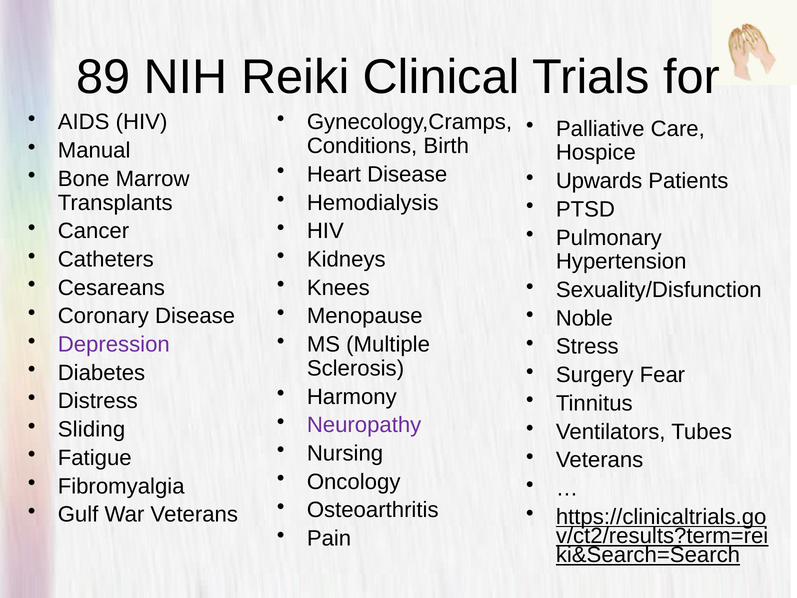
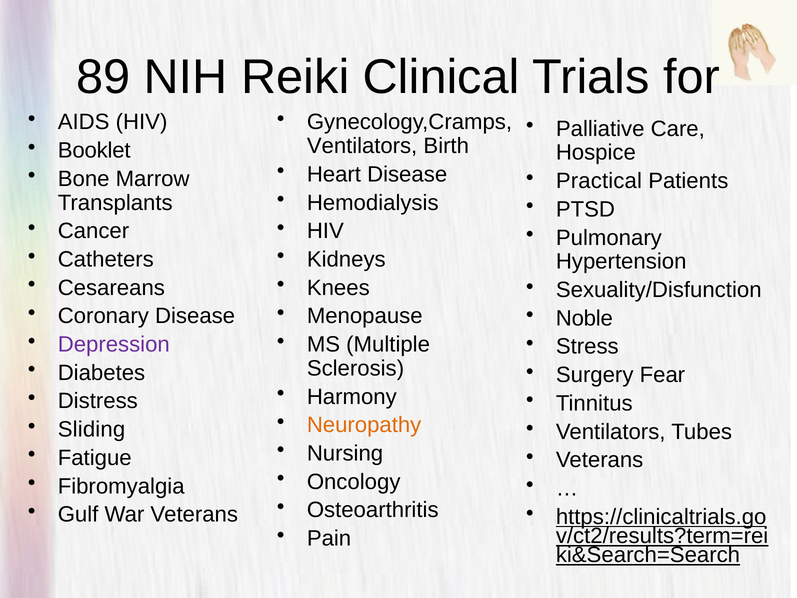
Conditions: Conditions -> Ventilators (362, 146)
Manual: Manual -> Booklet (94, 150)
Upwards: Upwards -> Practical (599, 181)
Neuropathy colour: purple -> orange (364, 425)
